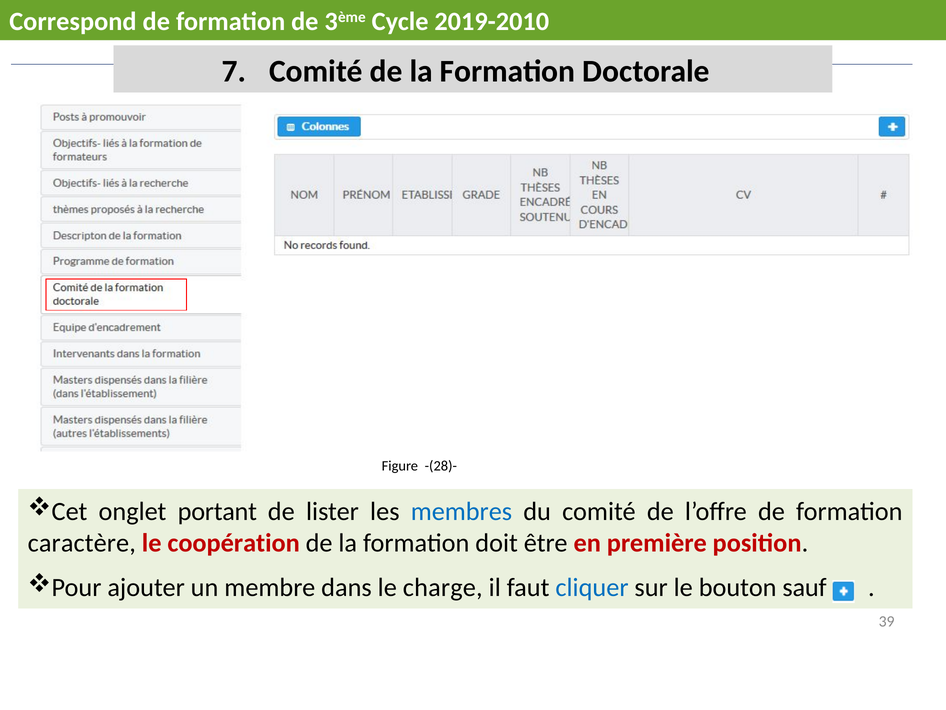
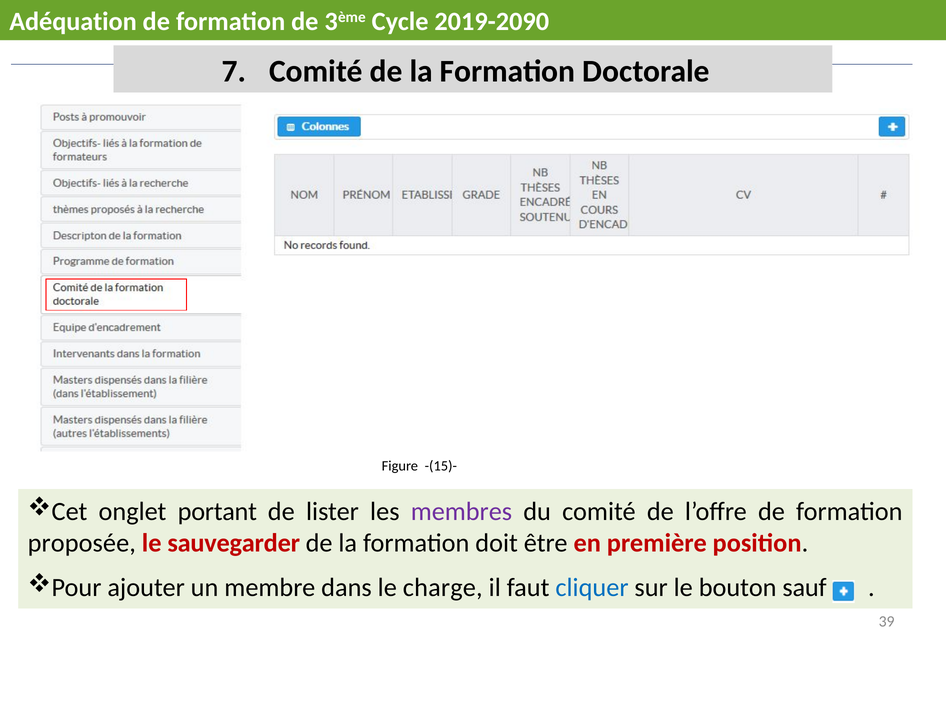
Correspond: Correspond -> Adéquation (73, 22)
2019-2010: 2019-2010 -> 2019-2090 (492, 22)
-(28)-: -(28)- -> -(15)- (441, 465)
membres colour: blue -> purple (461, 511)
caractère: caractère -> proposée (82, 543)
coopération: coopération -> sauvegarder (234, 543)
